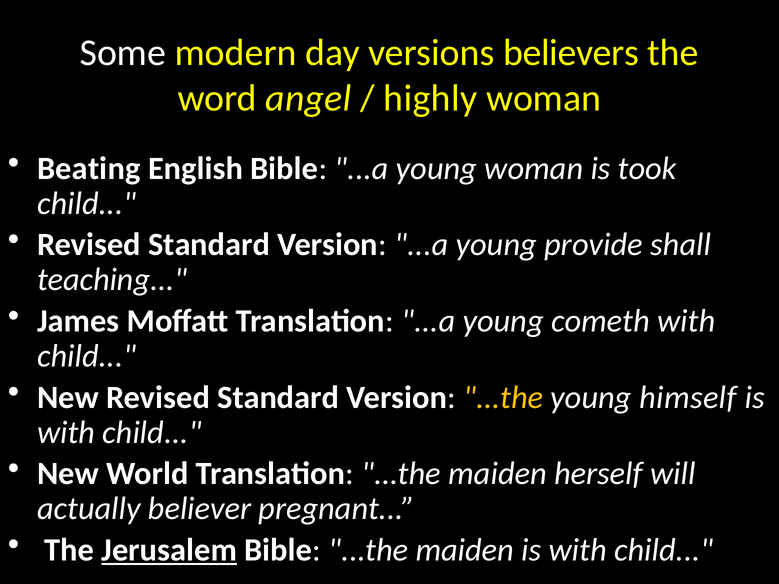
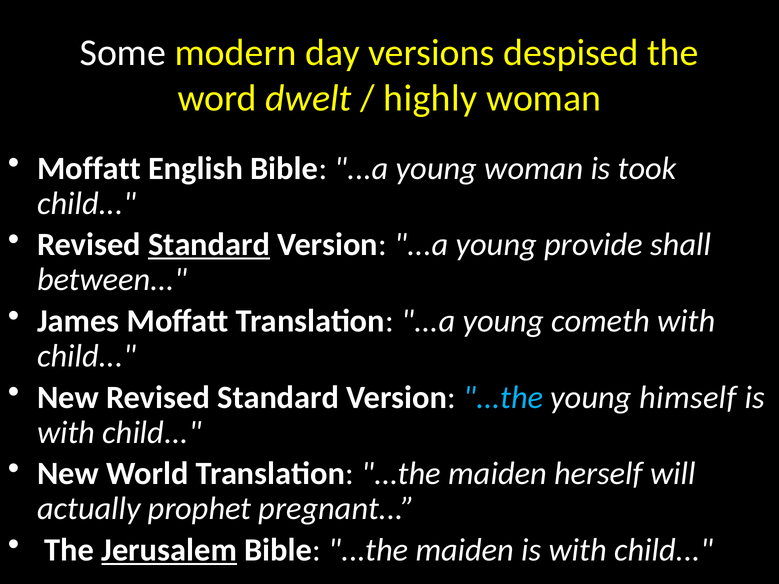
believers: believers -> despised (571, 53)
angel: angel -> dwelt (308, 98)
Beating: Beating -> Moffatt (89, 168)
Standard underline: none -> present (209, 245)
teaching: teaching -> between (112, 280)
...the colour: yellow -> light blue (503, 397)
believer: believer -> prophet (200, 509)
